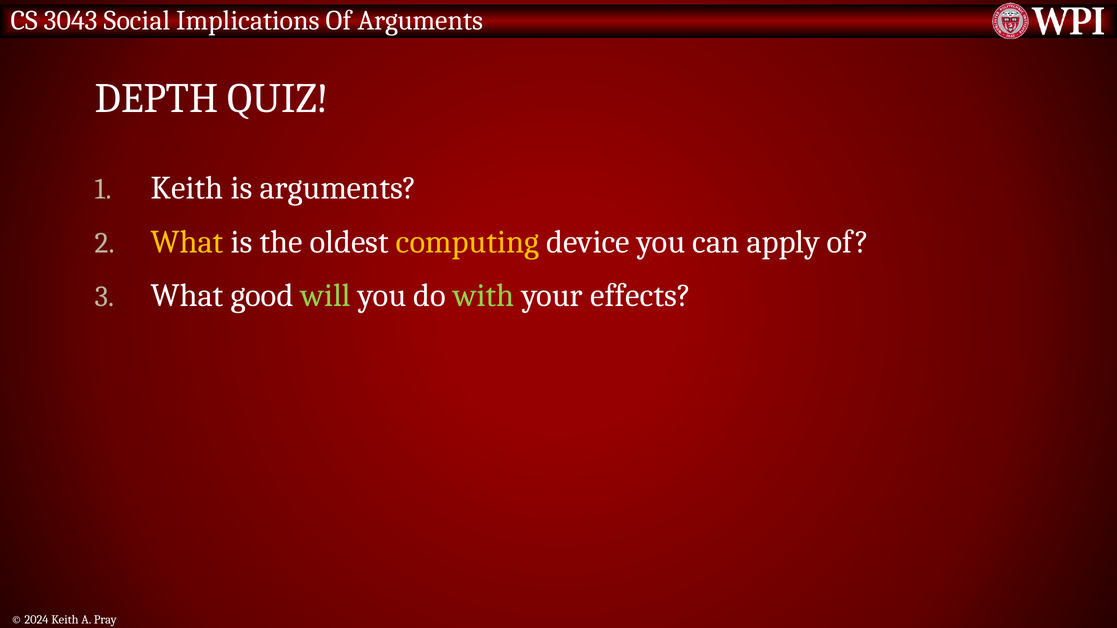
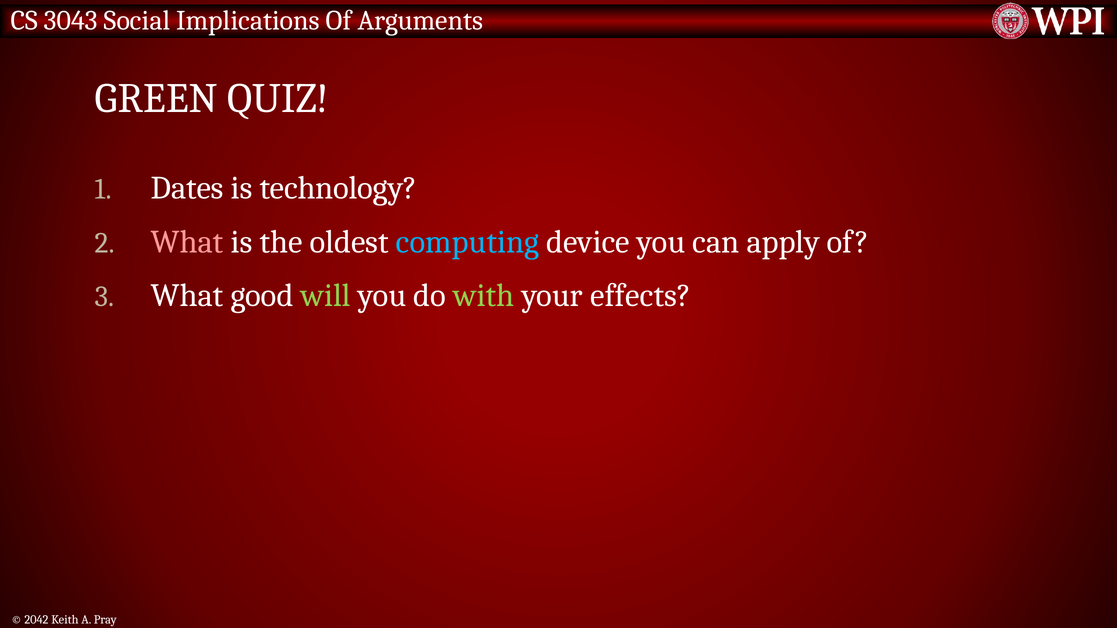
DEPTH: DEPTH -> GREEN (156, 98)
Keith: Keith -> Dates (187, 188)
is arguments: arguments -> technology (338, 188)
What colour: yellow -> pink (187, 242)
computing colour: yellow -> light blue (468, 242)
2024: 2024 -> 2042 (36, 620)
